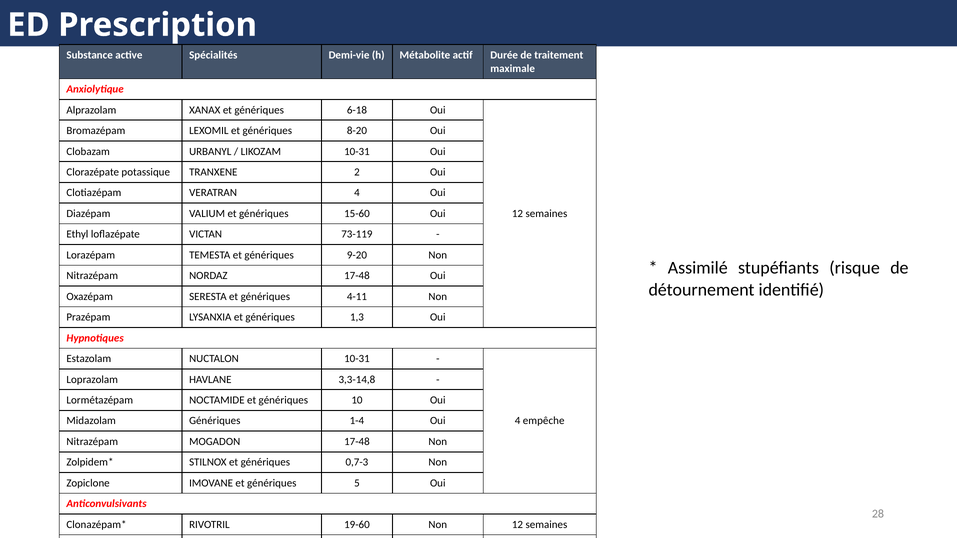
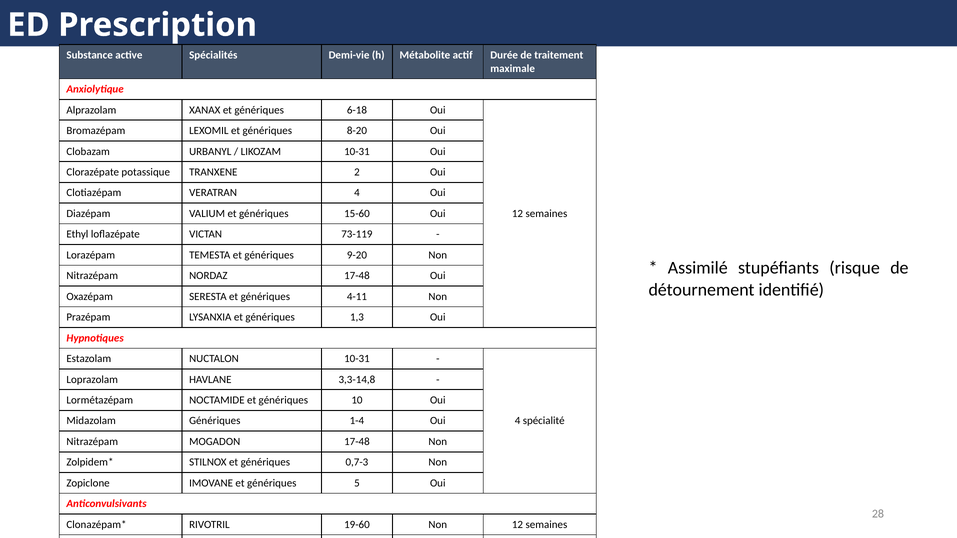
empêche: empêche -> spécialité (544, 421)
